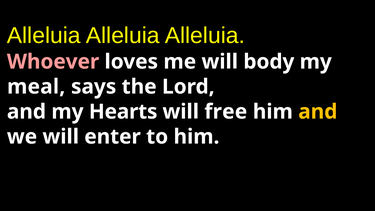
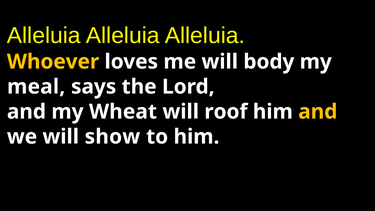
Whoever colour: pink -> yellow (53, 62)
Hearts: Hearts -> Wheat (123, 112)
free: free -> roof (226, 112)
enter: enter -> show (112, 137)
